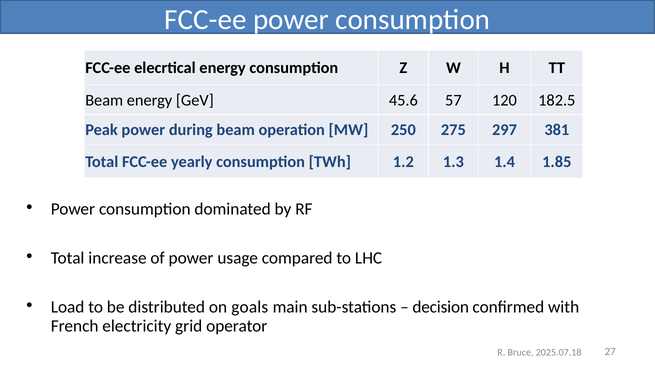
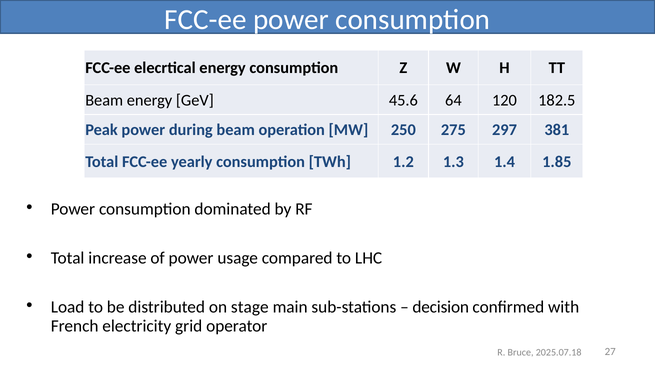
57: 57 -> 64 (453, 100)
goals: goals -> stage (250, 308)
